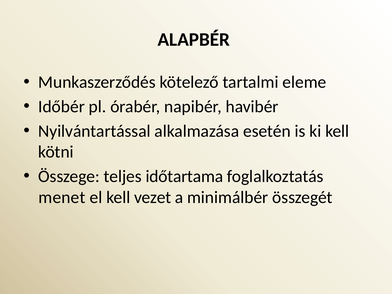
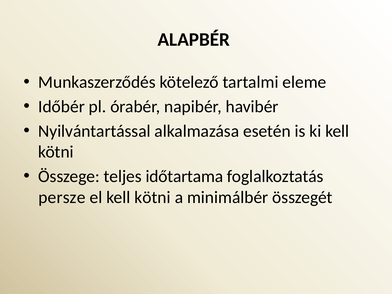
menet: menet -> persze (62, 197)
el kell vezet: vezet -> kötni (153, 197)
